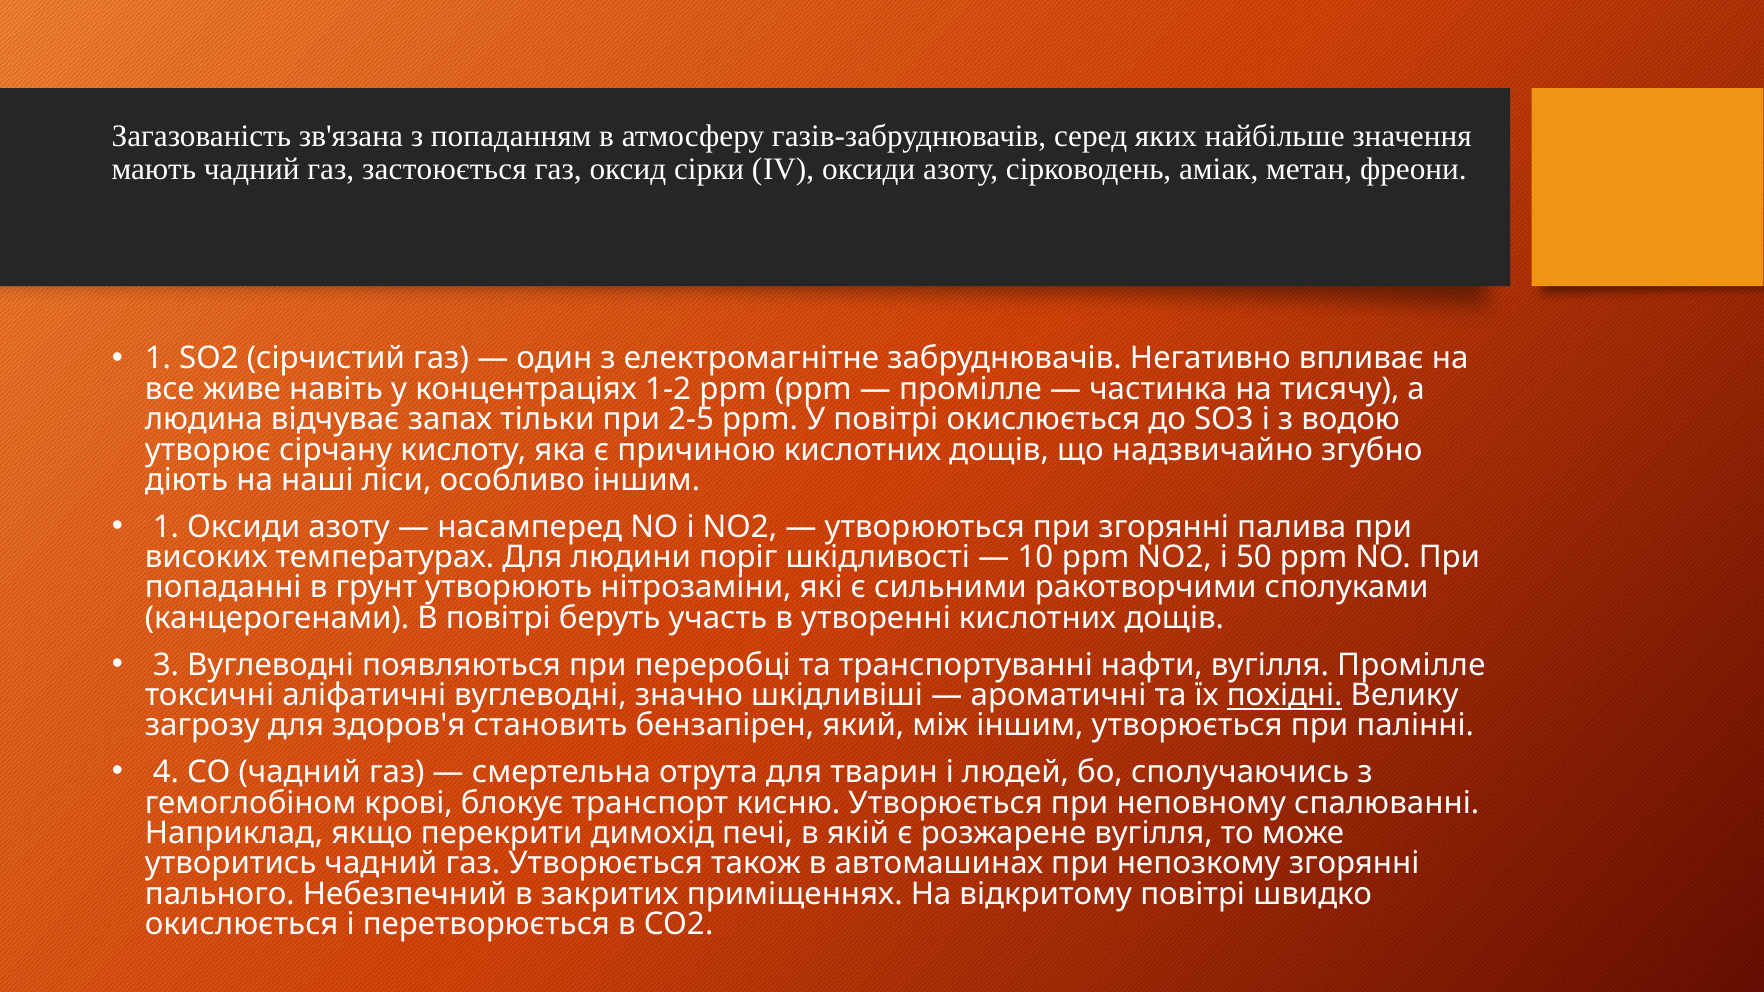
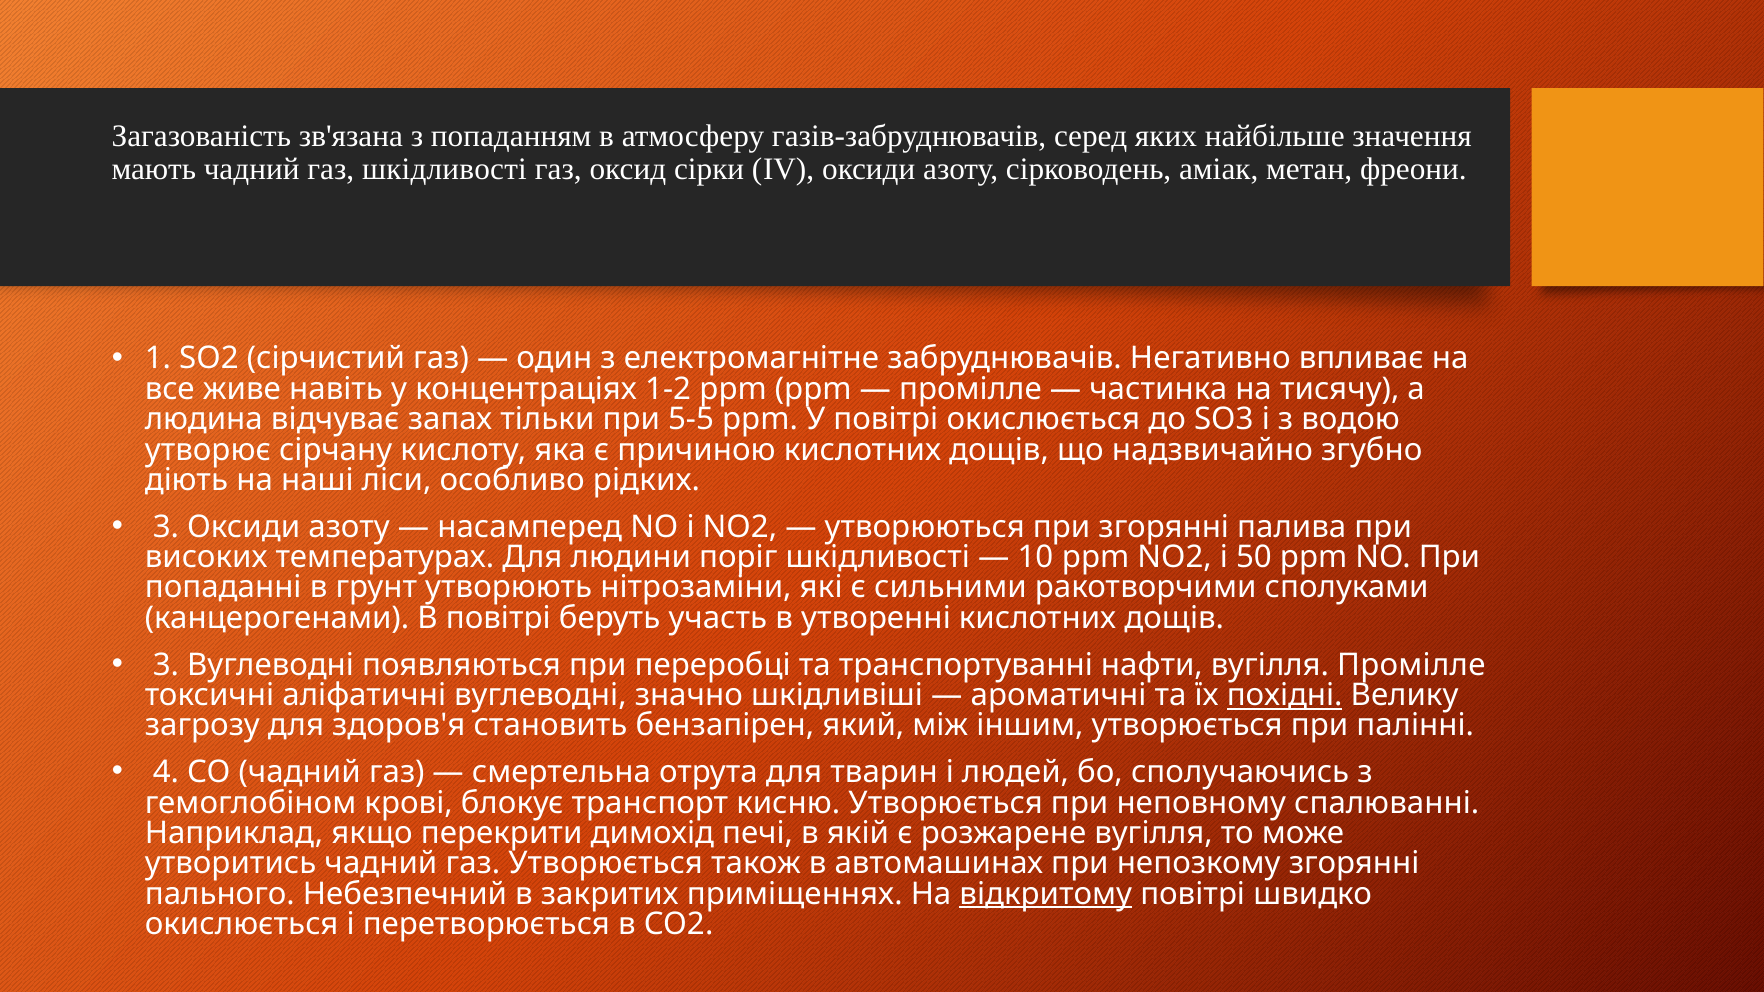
газ застоюється: застоюється -> шкідливості (444, 170)
2-5: 2-5 -> 5-5 (691, 419)
особливо іншим: іншим -> рідких (646, 480)
1: 1 -> 3 (166, 527)
відкритому underline: none -> present (1046, 894)
